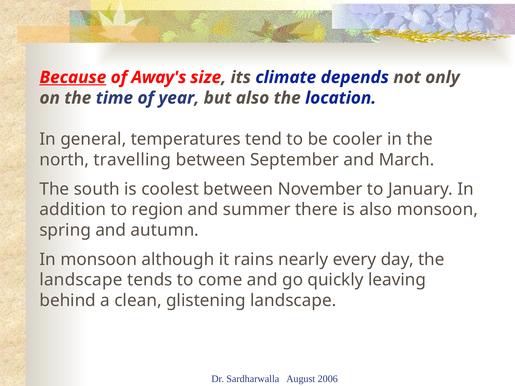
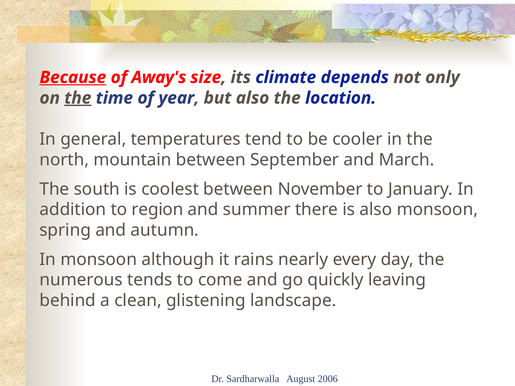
the underline: none -> present (78, 98)
travelling: travelling -> mountain (132, 160)
landscape: landscape -> numerous (81, 280)
